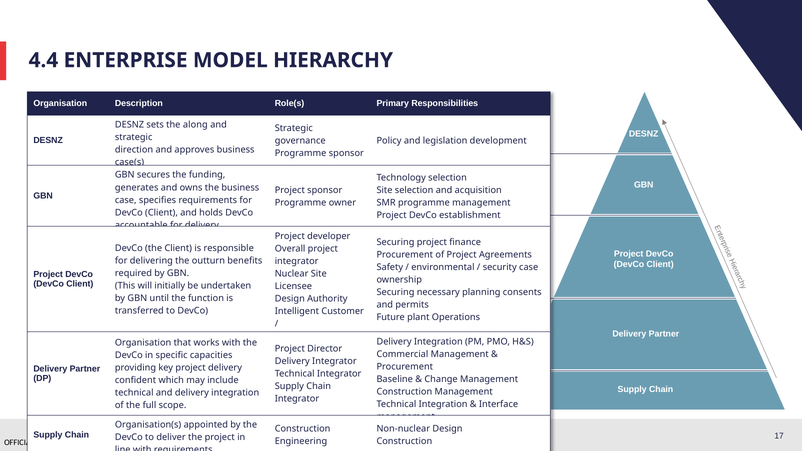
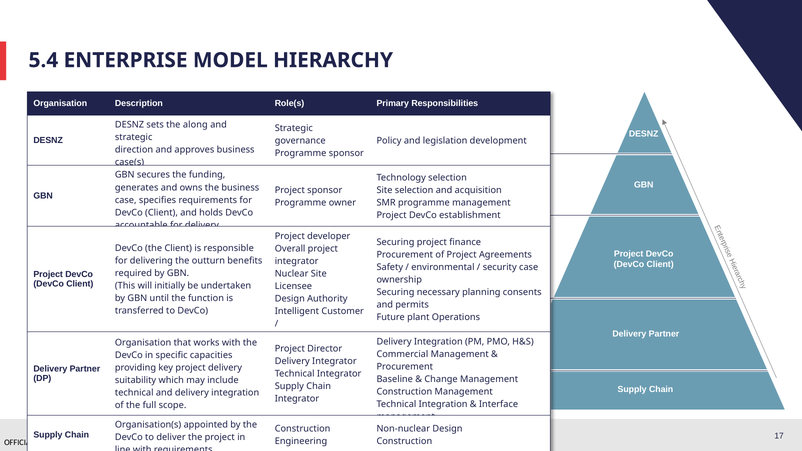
4.4: 4.4 -> 5.4 (43, 60)
confident: confident -> suitability (136, 380)
